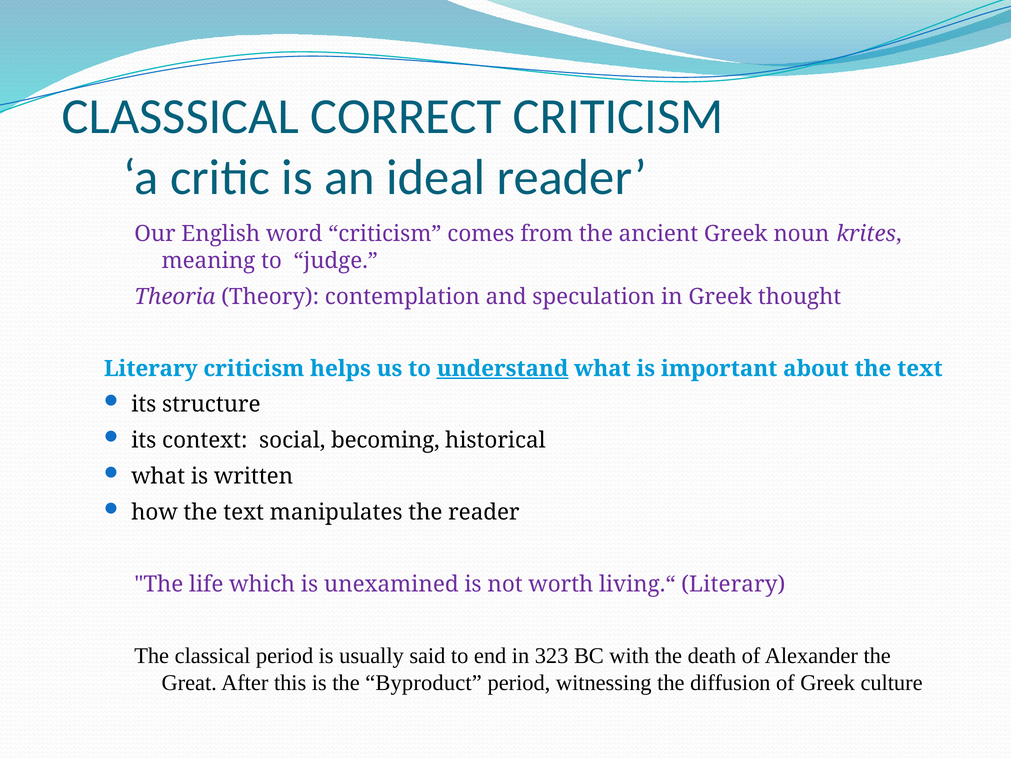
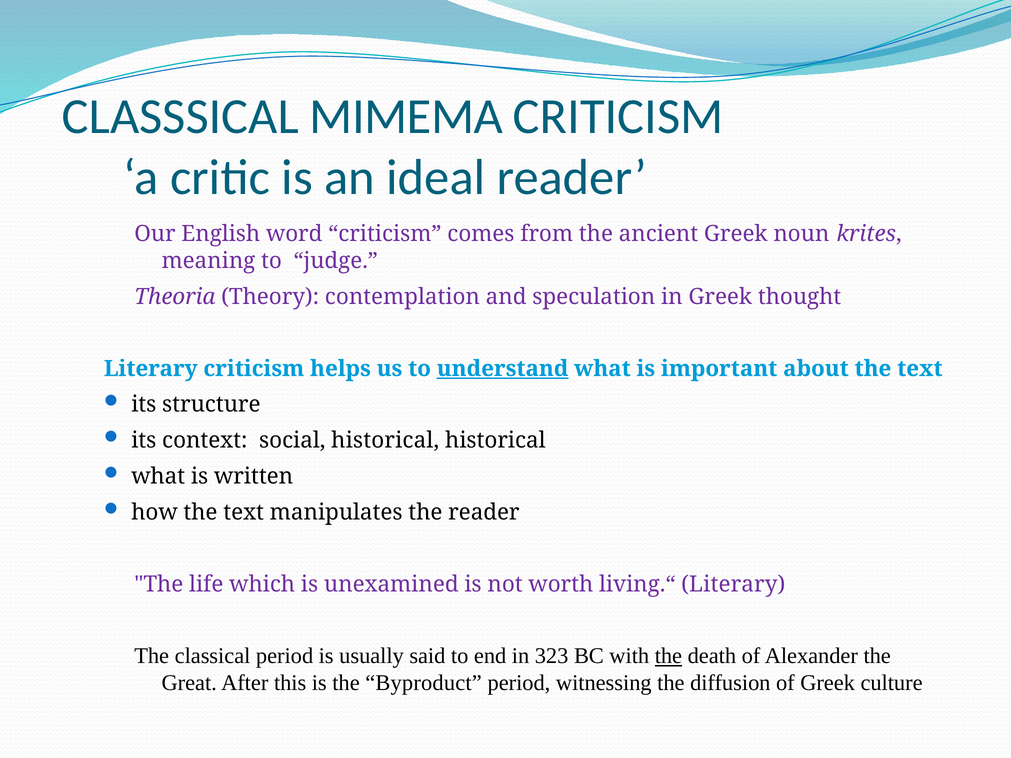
CORRECT: CORRECT -> MIMEMA (406, 117)
social becoming: becoming -> historical (385, 441)
the underline: none -> present (668, 656)
